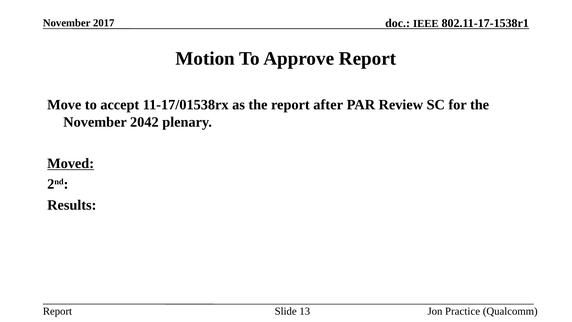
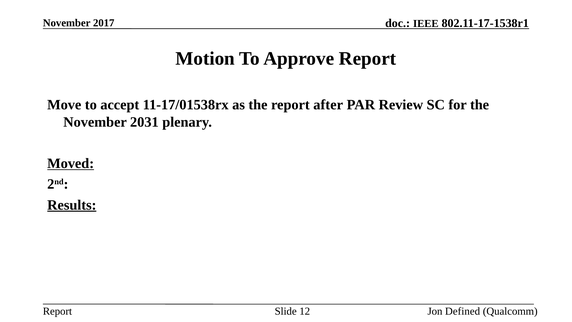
2042: 2042 -> 2031 (144, 122)
Results underline: none -> present (72, 205)
13: 13 -> 12 (305, 311)
Practice: Practice -> Defined (463, 311)
